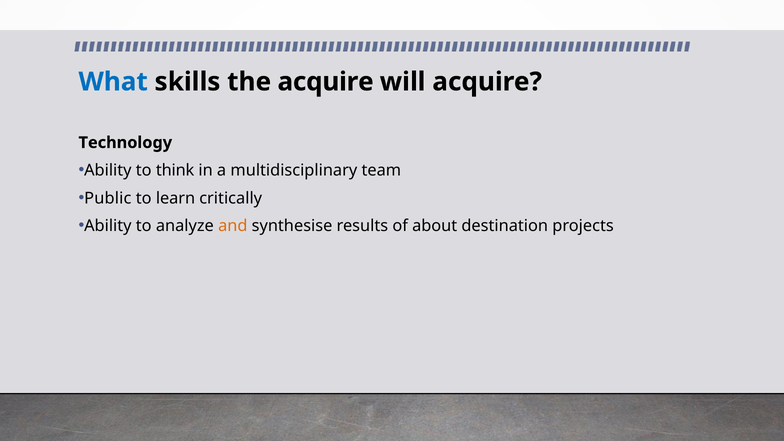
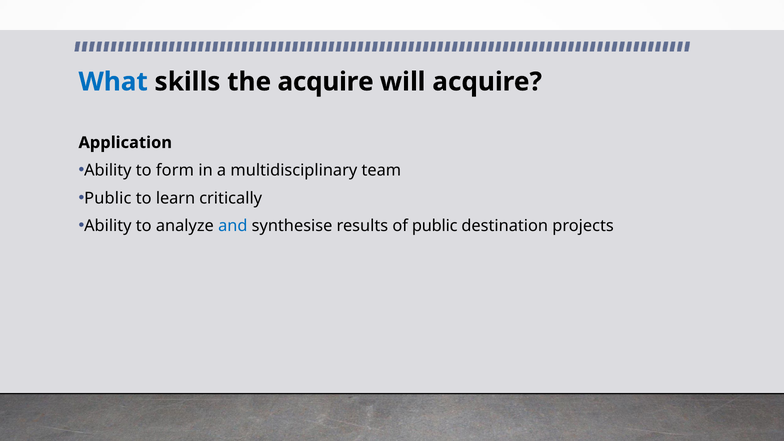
Technology: Technology -> Application (125, 143)
think: think -> form (175, 170)
and colour: orange -> blue (233, 226)
of about: about -> public (435, 226)
